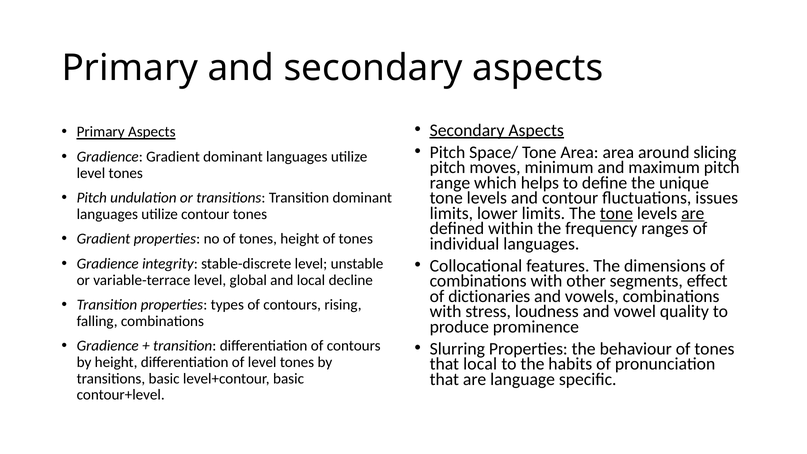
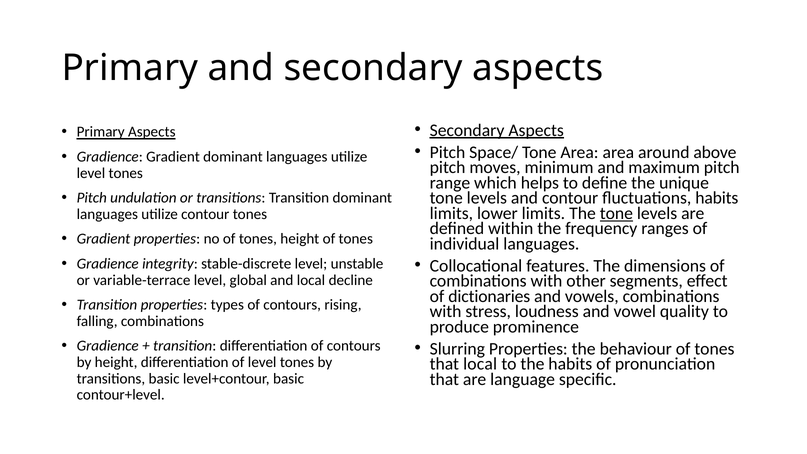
slicing: slicing -> above (715, 152)
fluctuations issues: issues -> habits (717, 198)
are underline: present -> none (693, 213)
